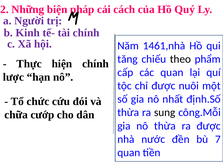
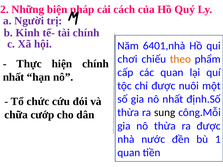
1461,nhà: 1461,nhà -> 6401,nhà (164, 46)
tăng: tăng -> chơi (128, 59)
theo colour: black -> orange (180, 59)
lược: lược -> nhất (14, 77)
7: 7 -> 1 (218, 139)
